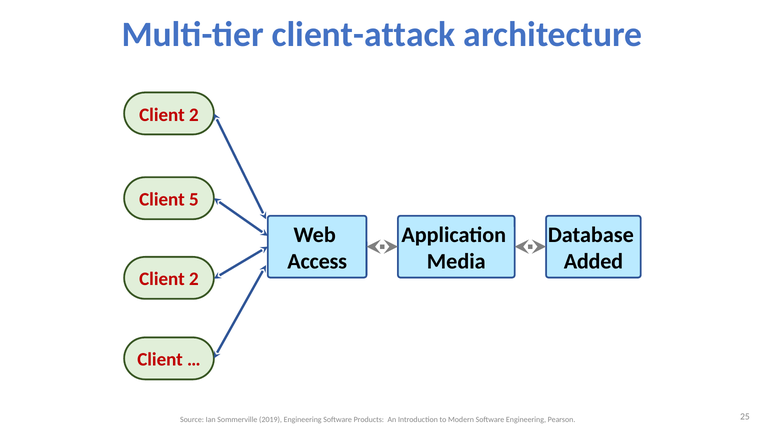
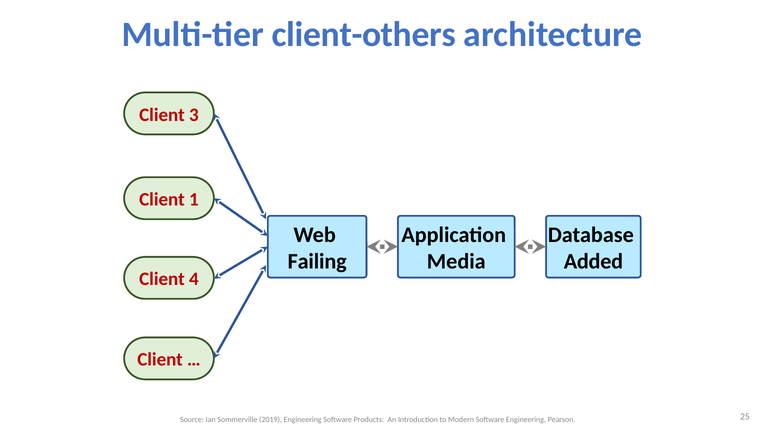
client-attack: client-attack -> client-others (364, 34)
2: 2 -> 3 (194, 115)
5: 5 -> 1 (194, 200)
Access: Access -> Failing (317, 262)
2: 2 -> 4 (194, 280)
